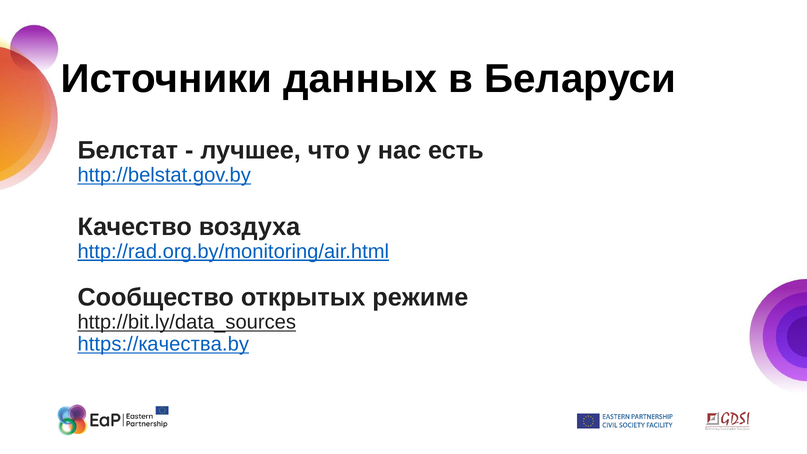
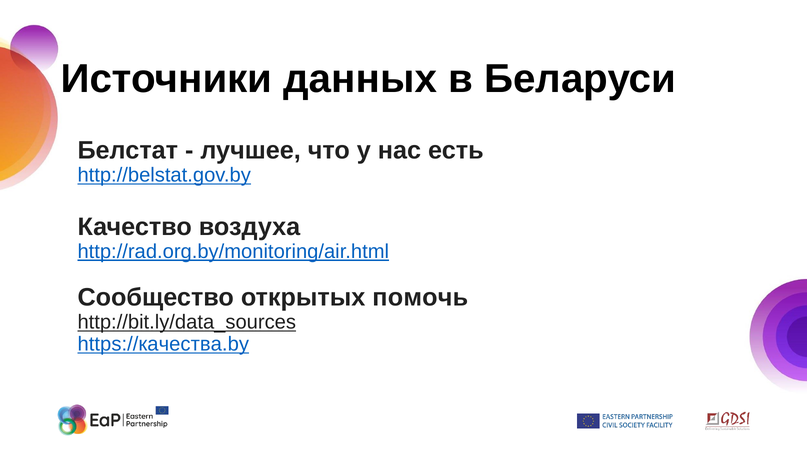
режиме: режиме -> помочь (420, 298)
